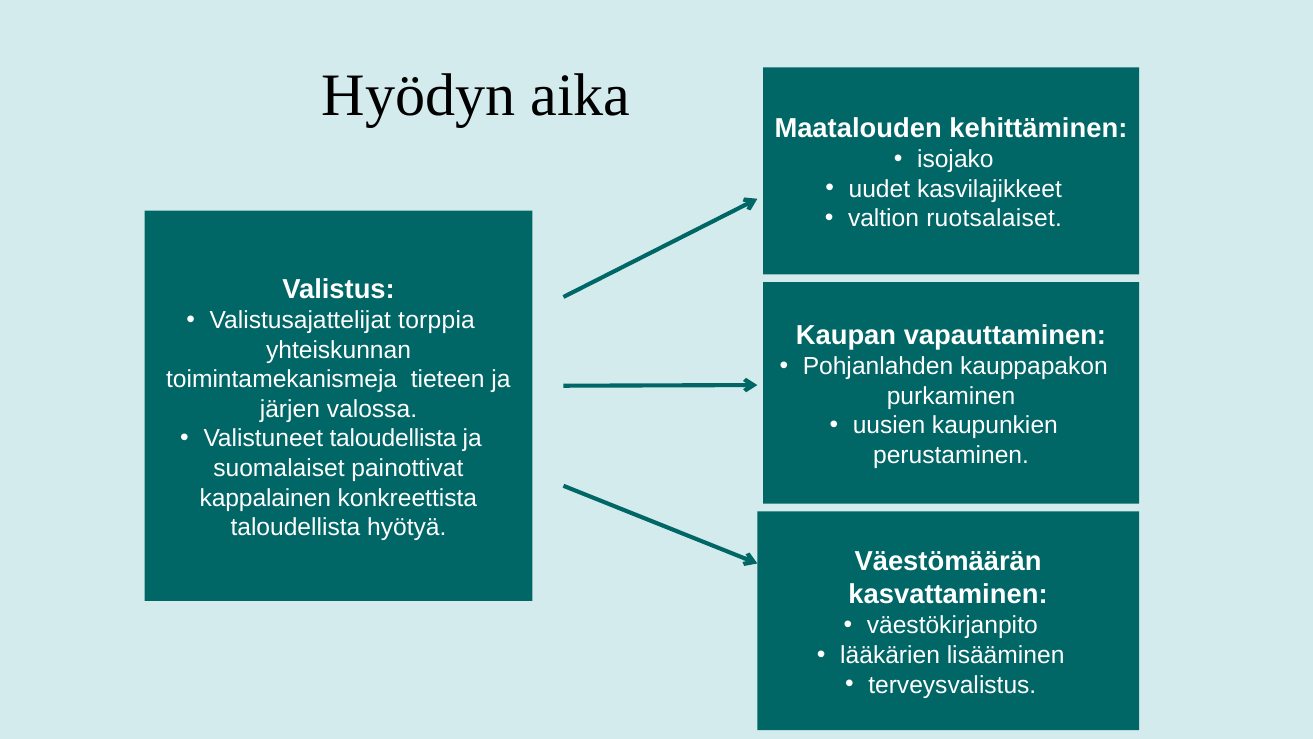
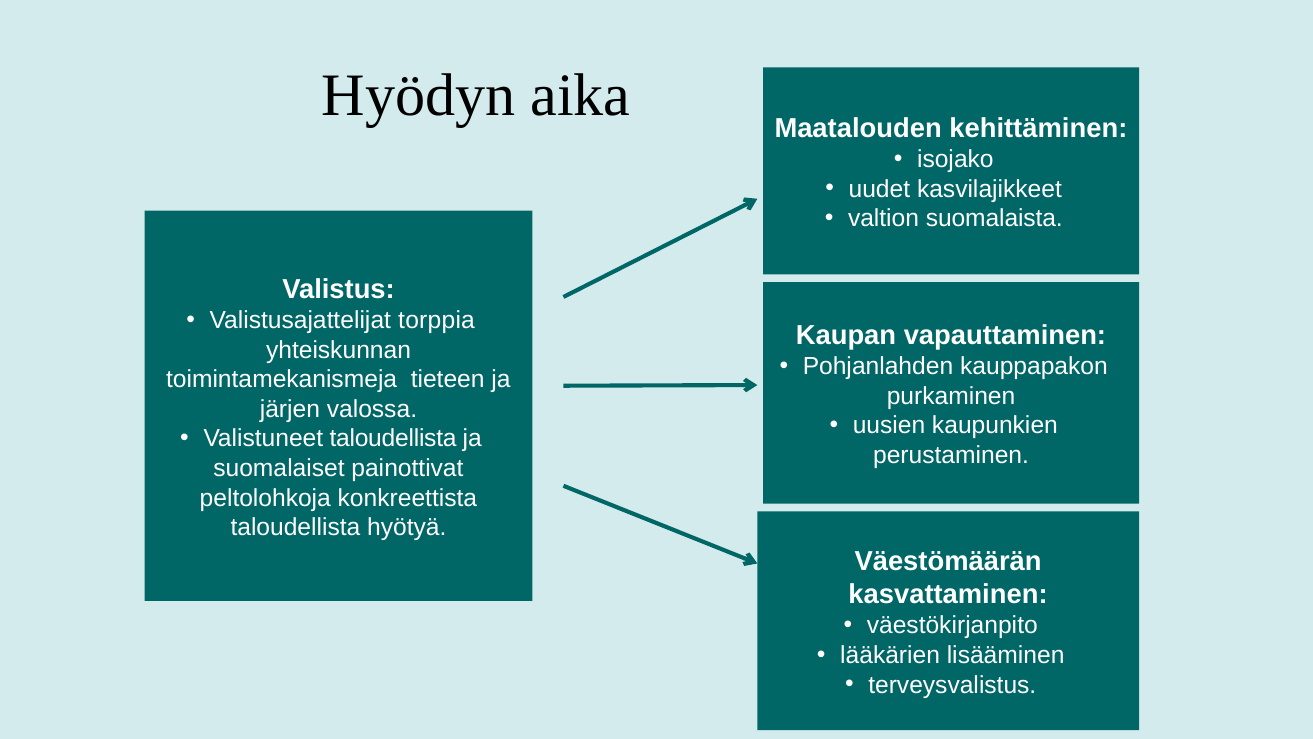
ruotsalaiset: ruotsalaiset -> suomalaista (994, 218)
kappalainen: kappalainen -> peltolohkoja (265, 498)
